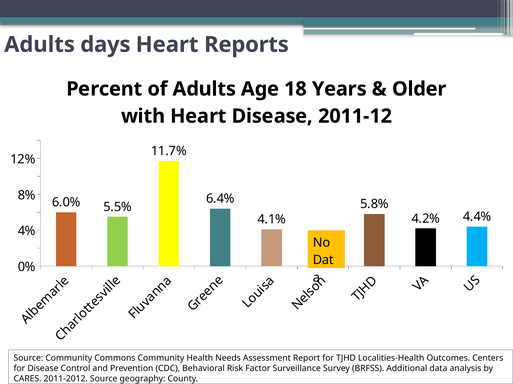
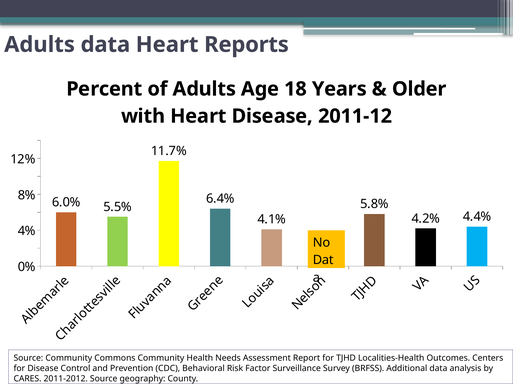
Adults days: days -> data (105, 45)
